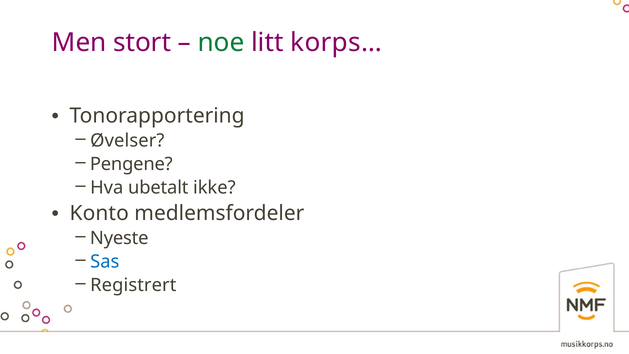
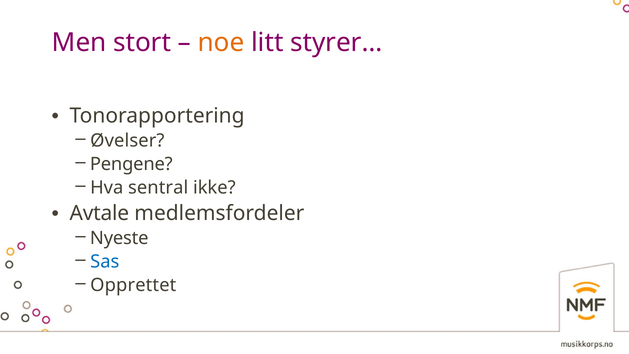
noe colour: green -> orange (221, 43)
korps…: korps… -> styrer… (336, 43)
ubetalt: ubetalt -> sentral (158, 188)
Konto: Konto -> Avtale (99, 213)
Registrert: Registrert -> Opprettet (133, 285)
